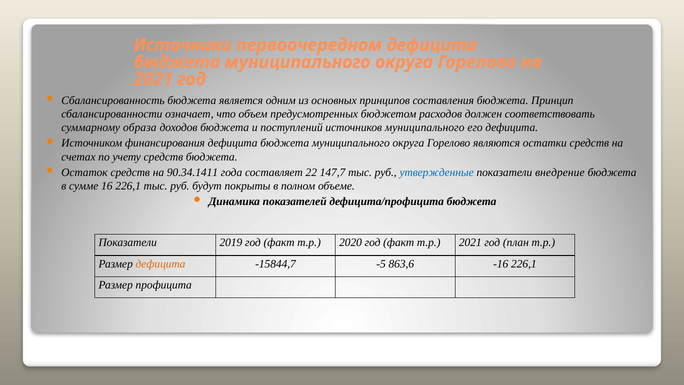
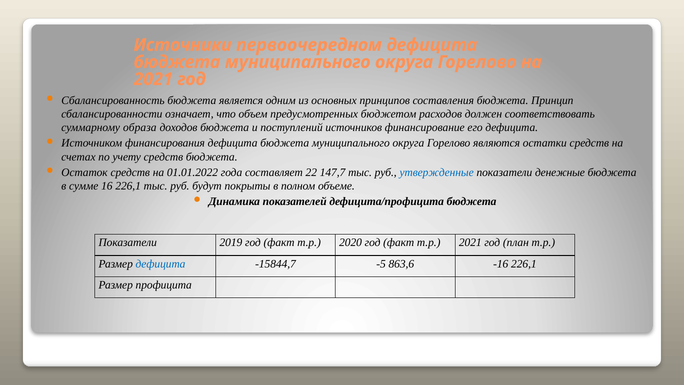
источников муниципального: муниципального -> финансирование (425, 128)
90.34.1411: 90.34.1411 -> 01.01.2022 (192, 172)
внедрение: внедрение -> денежные (560, 172)
дефицита colour: orange -> blue (161, 264)
